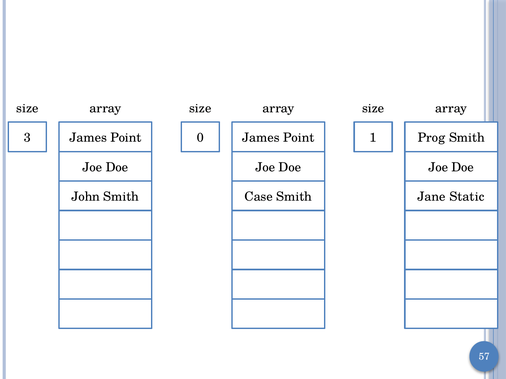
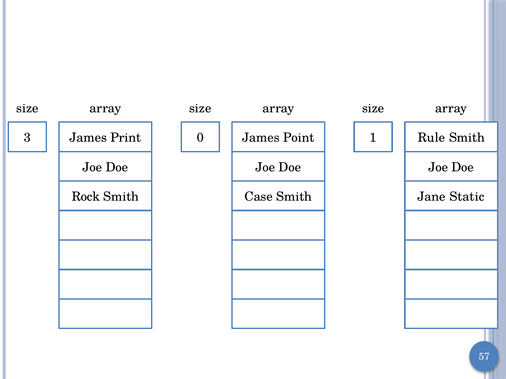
Point: Point -> Print (126, 138)
Prog: Prog -> Rule (431, 138)
John: John -> Rock (86, 197)
